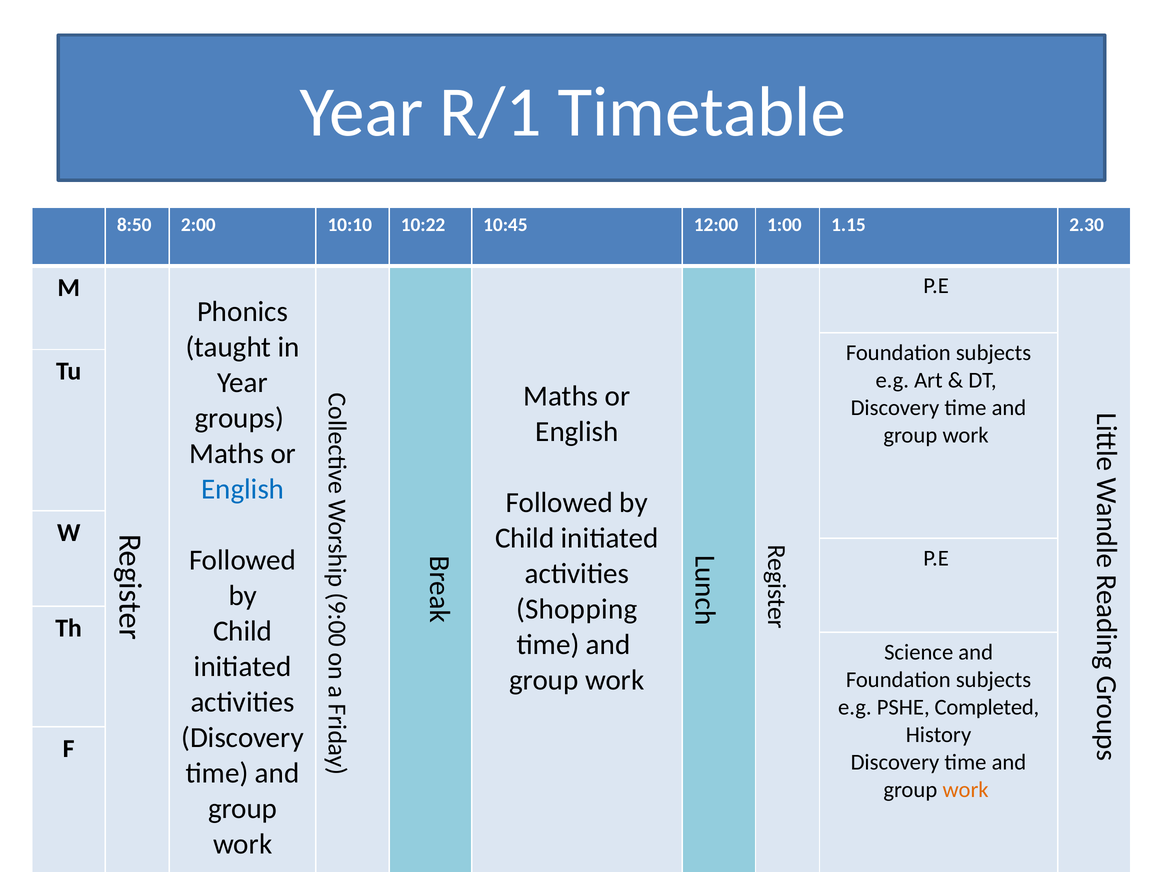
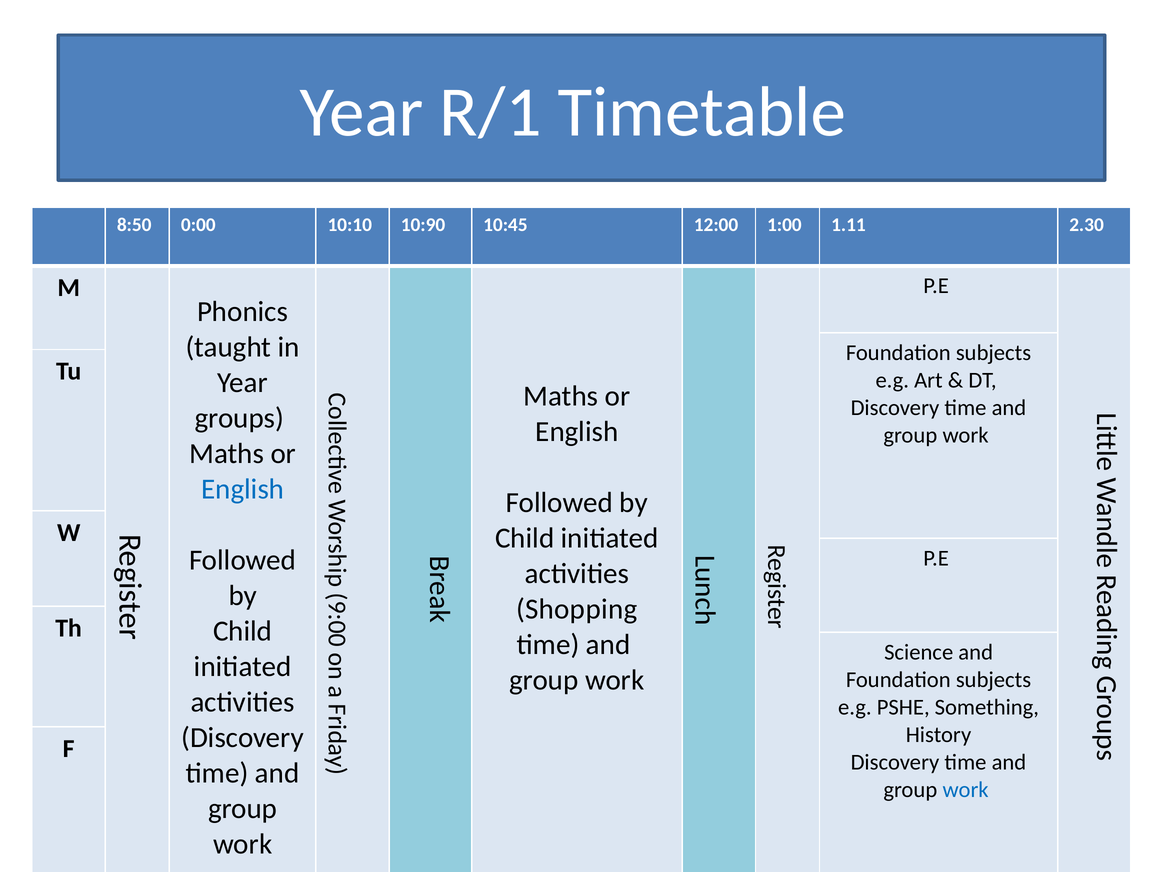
2:00: 2:00 -> 0:00 (198, 225)
10:22: 10:22 -> 10:90 (423, 225)
1.15: 1.15 -> 1.11 (848, 225)
Completed: Completed -> Something (987, 708)
work colour: orange -> blue (966, 790)
